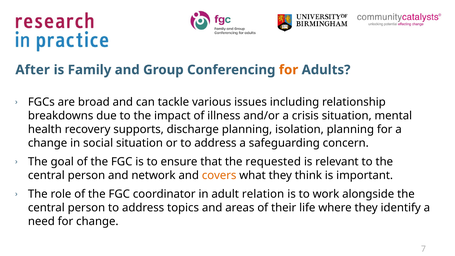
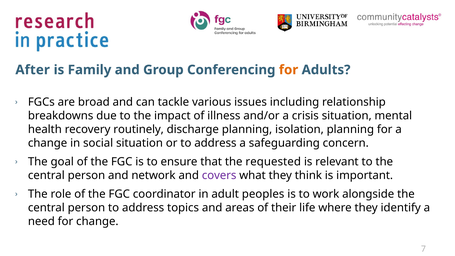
supports: supports -> routinely (139, 129)
covers colour: orange -> purple (219, 175)
relation: relation -> peoples (263, 194)
